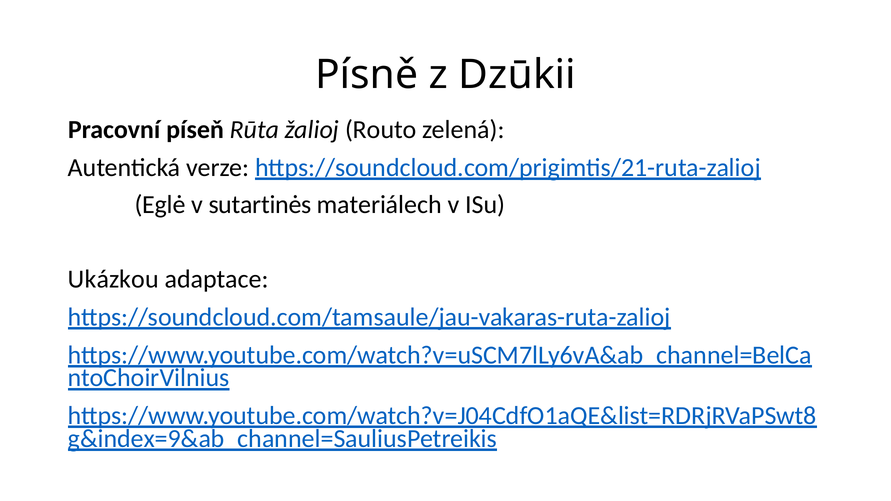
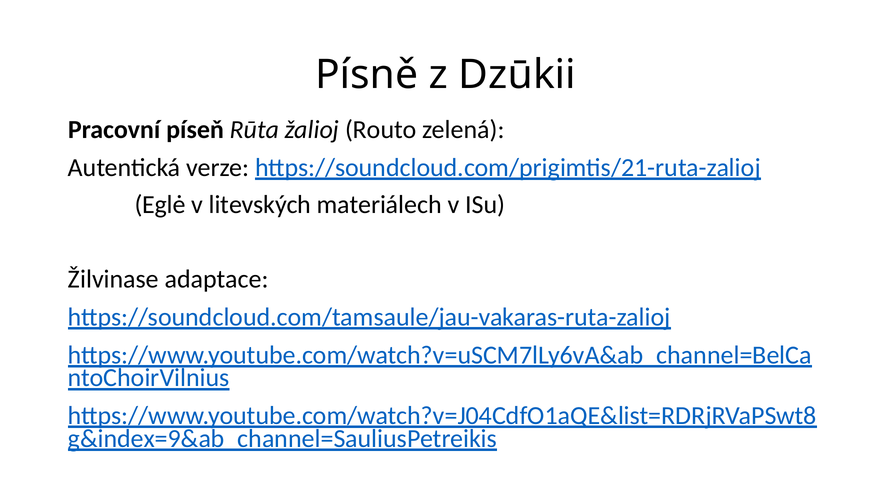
sutartinės: sutartinės -> litevských (260, 205)
Ukázkou: Ukázkou -> Žilvinase (113, 280)
